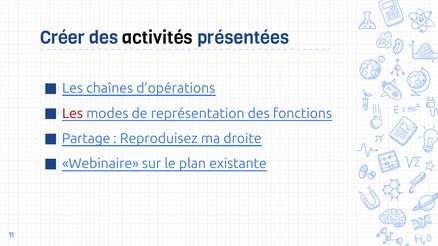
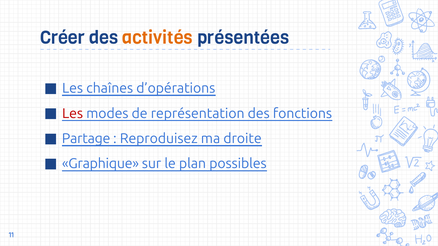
activités colour: black -> orange (158, 38)
Webinaire: Webinaire -> Graphique (100, 164)
existante: existante -> possibles (238, 164)
